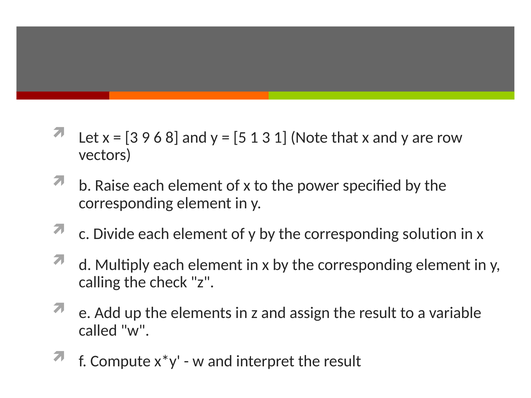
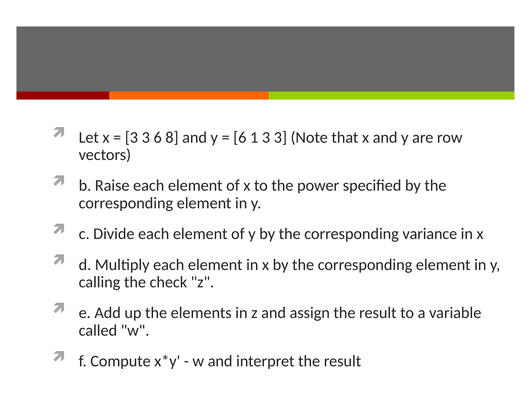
9: 9 -> 3 (146, 137)
5: 5 -> 6 (240, 137)
1 3 1: 1 -> 3 (280, 137)
solution: solution -> variance (430, 234)
